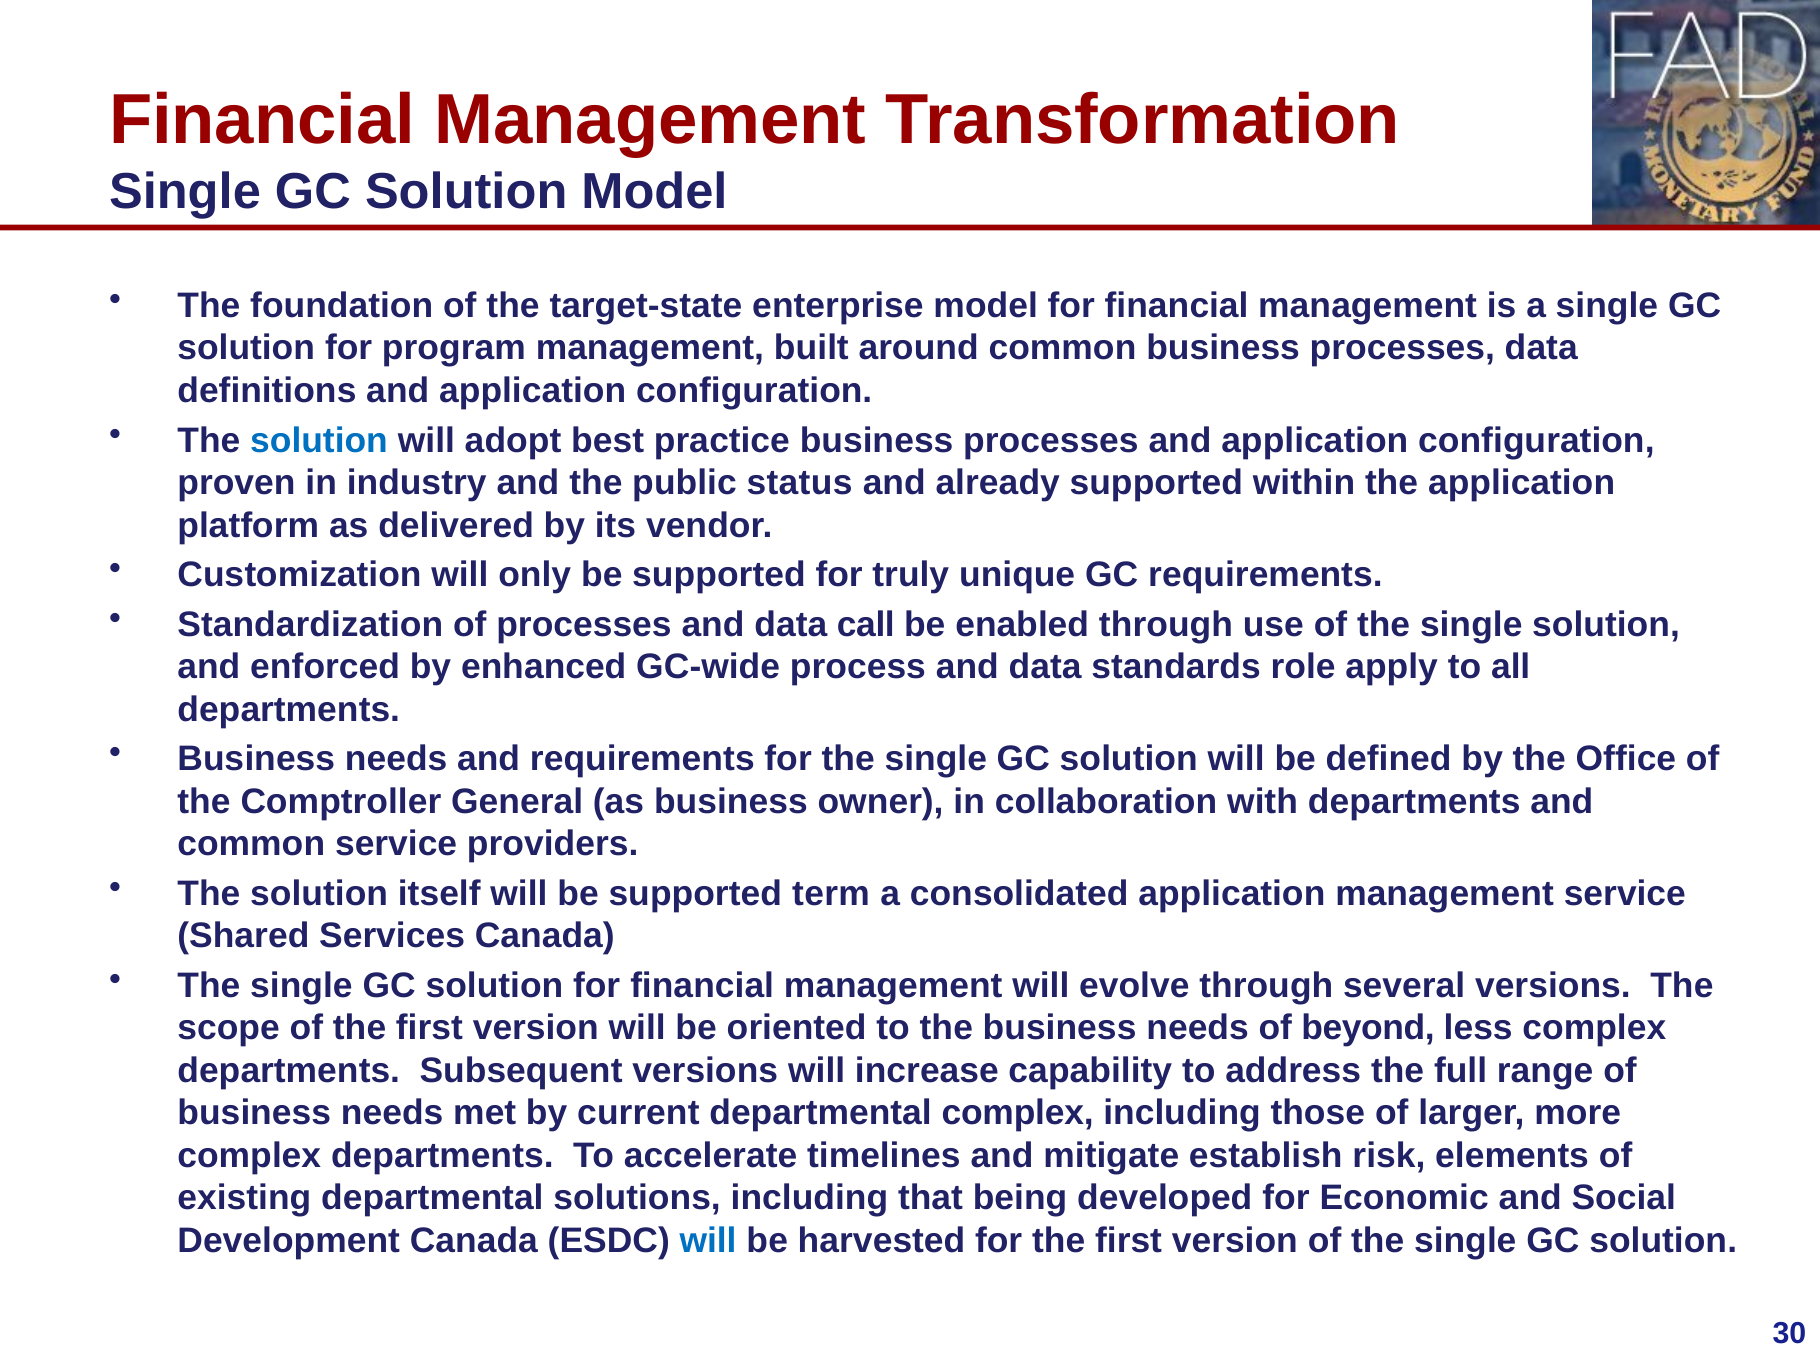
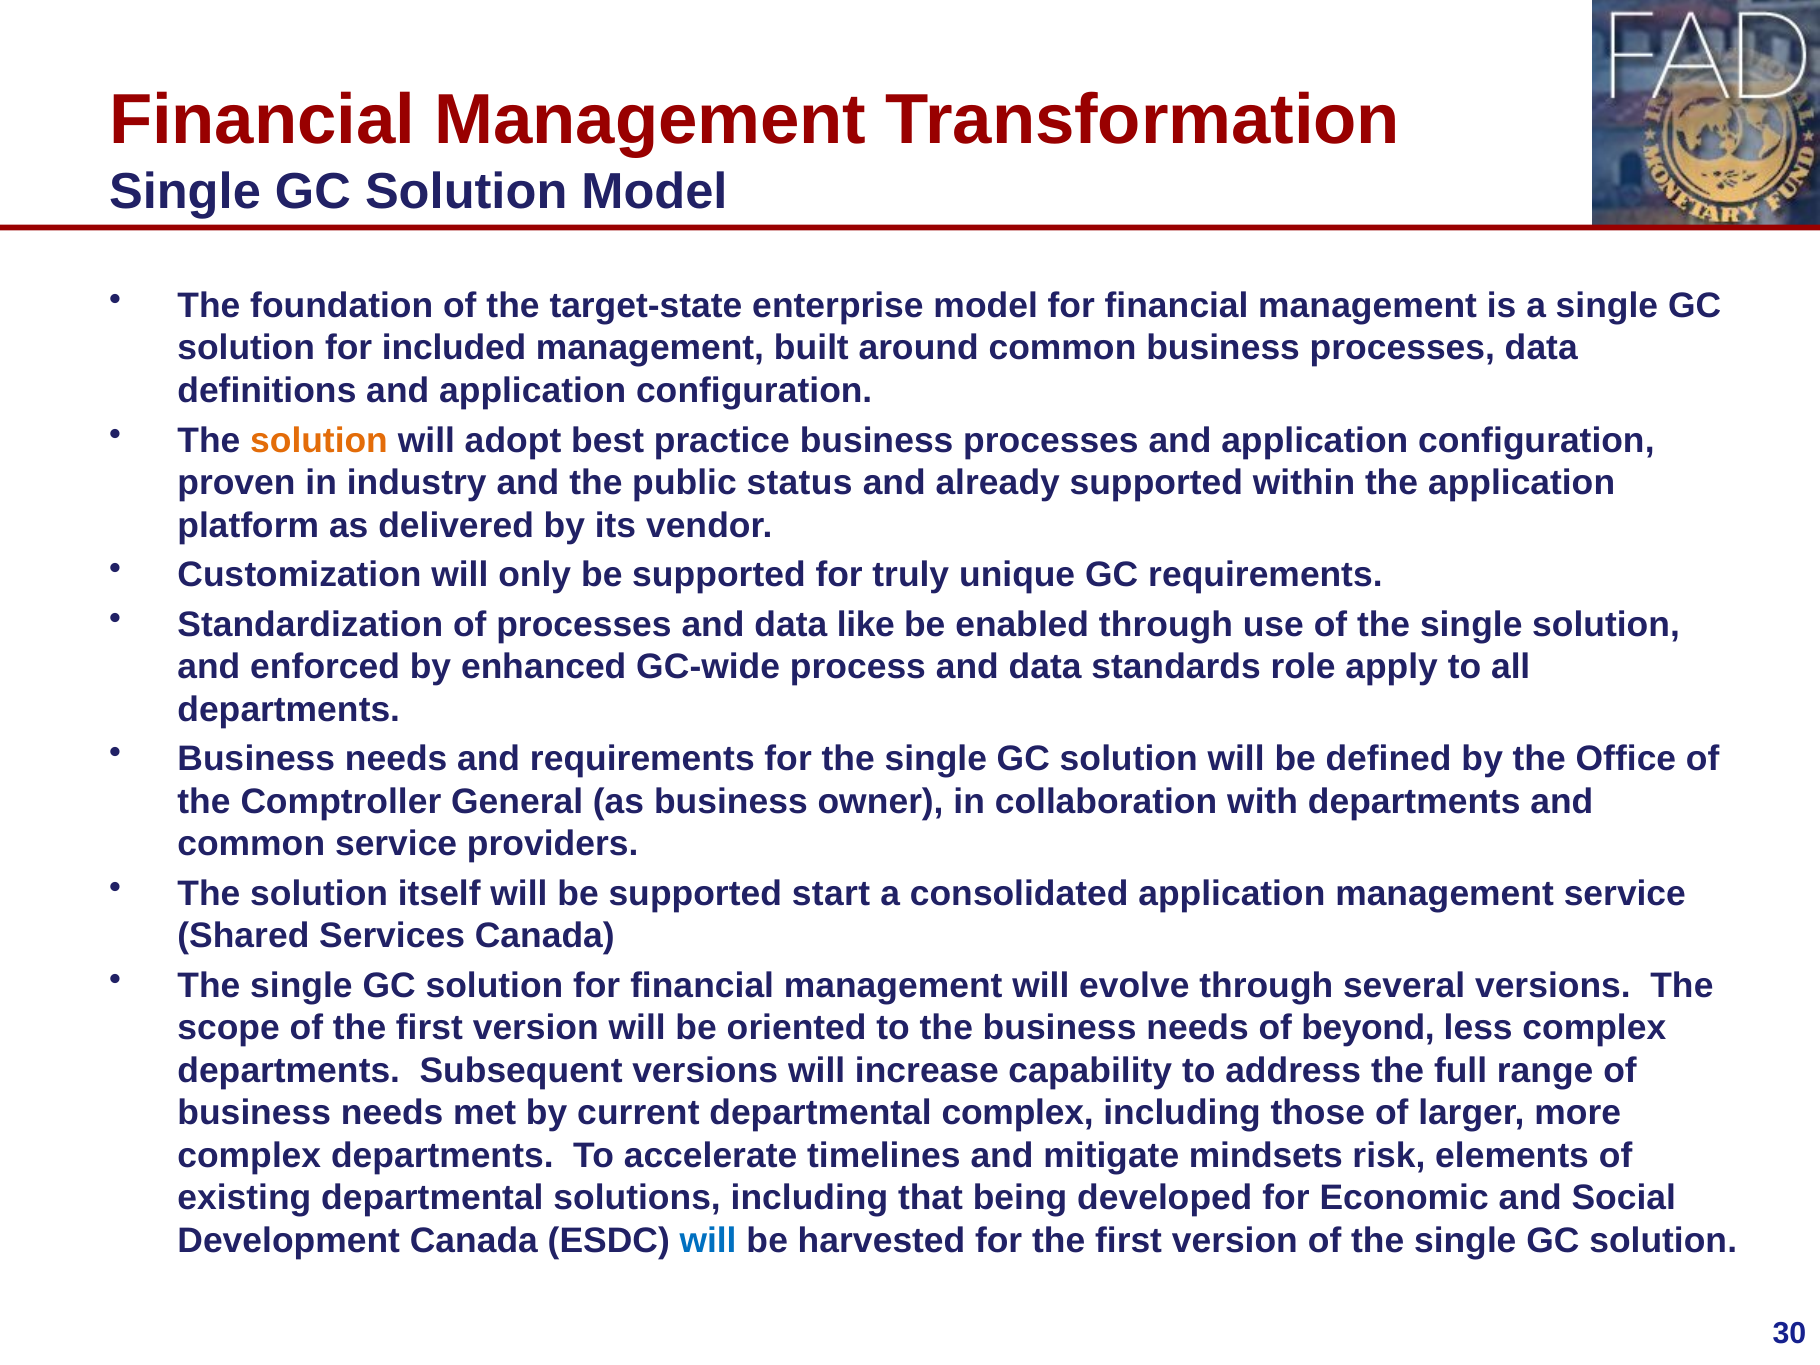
program: program -> included (454, 348)
solution colour: blue -> orange (319, 440)
call: call -> like (866, 625)
term: term -> start (831, 894)
establish: establish -> mindsets (1266, 1156)
